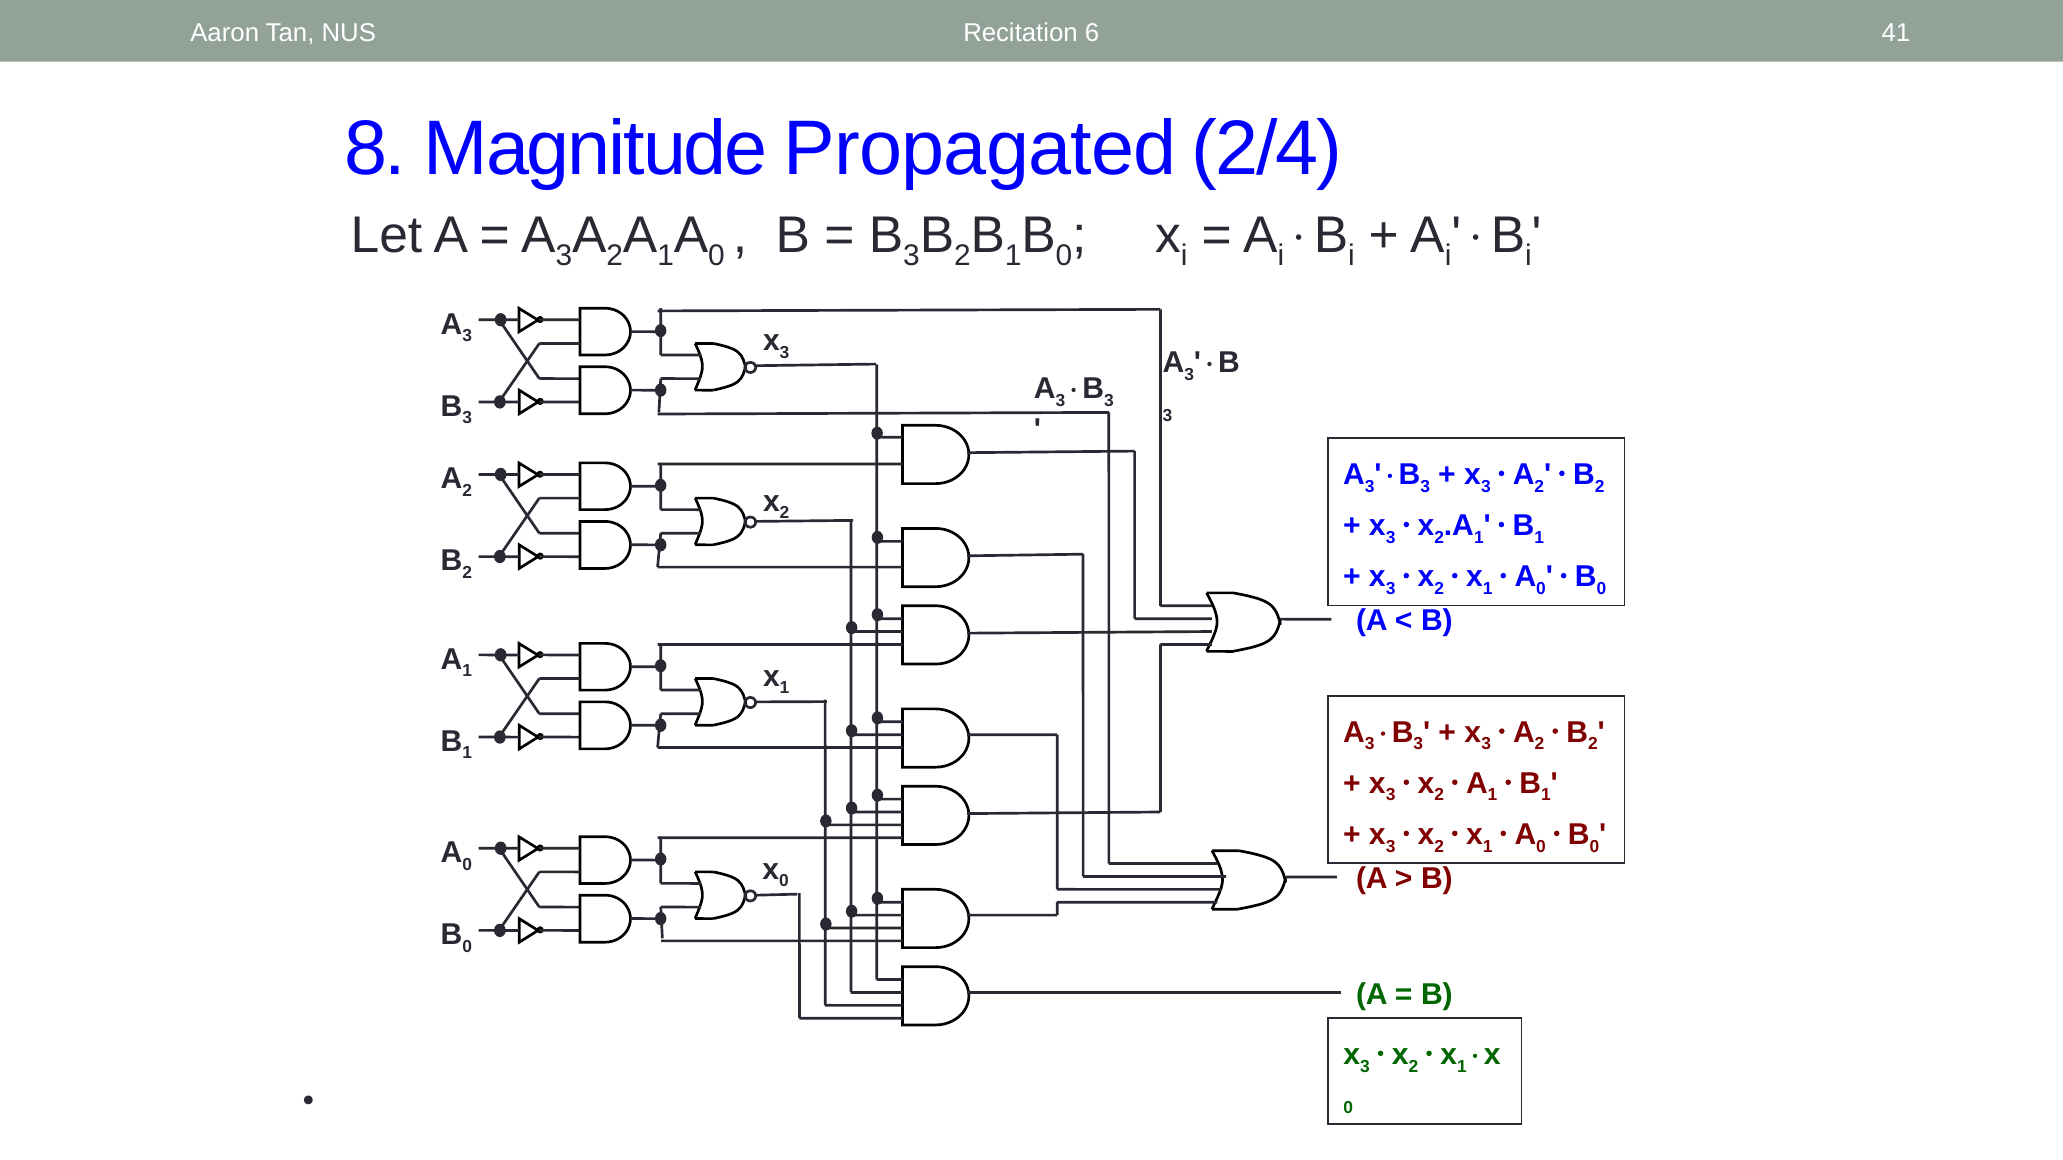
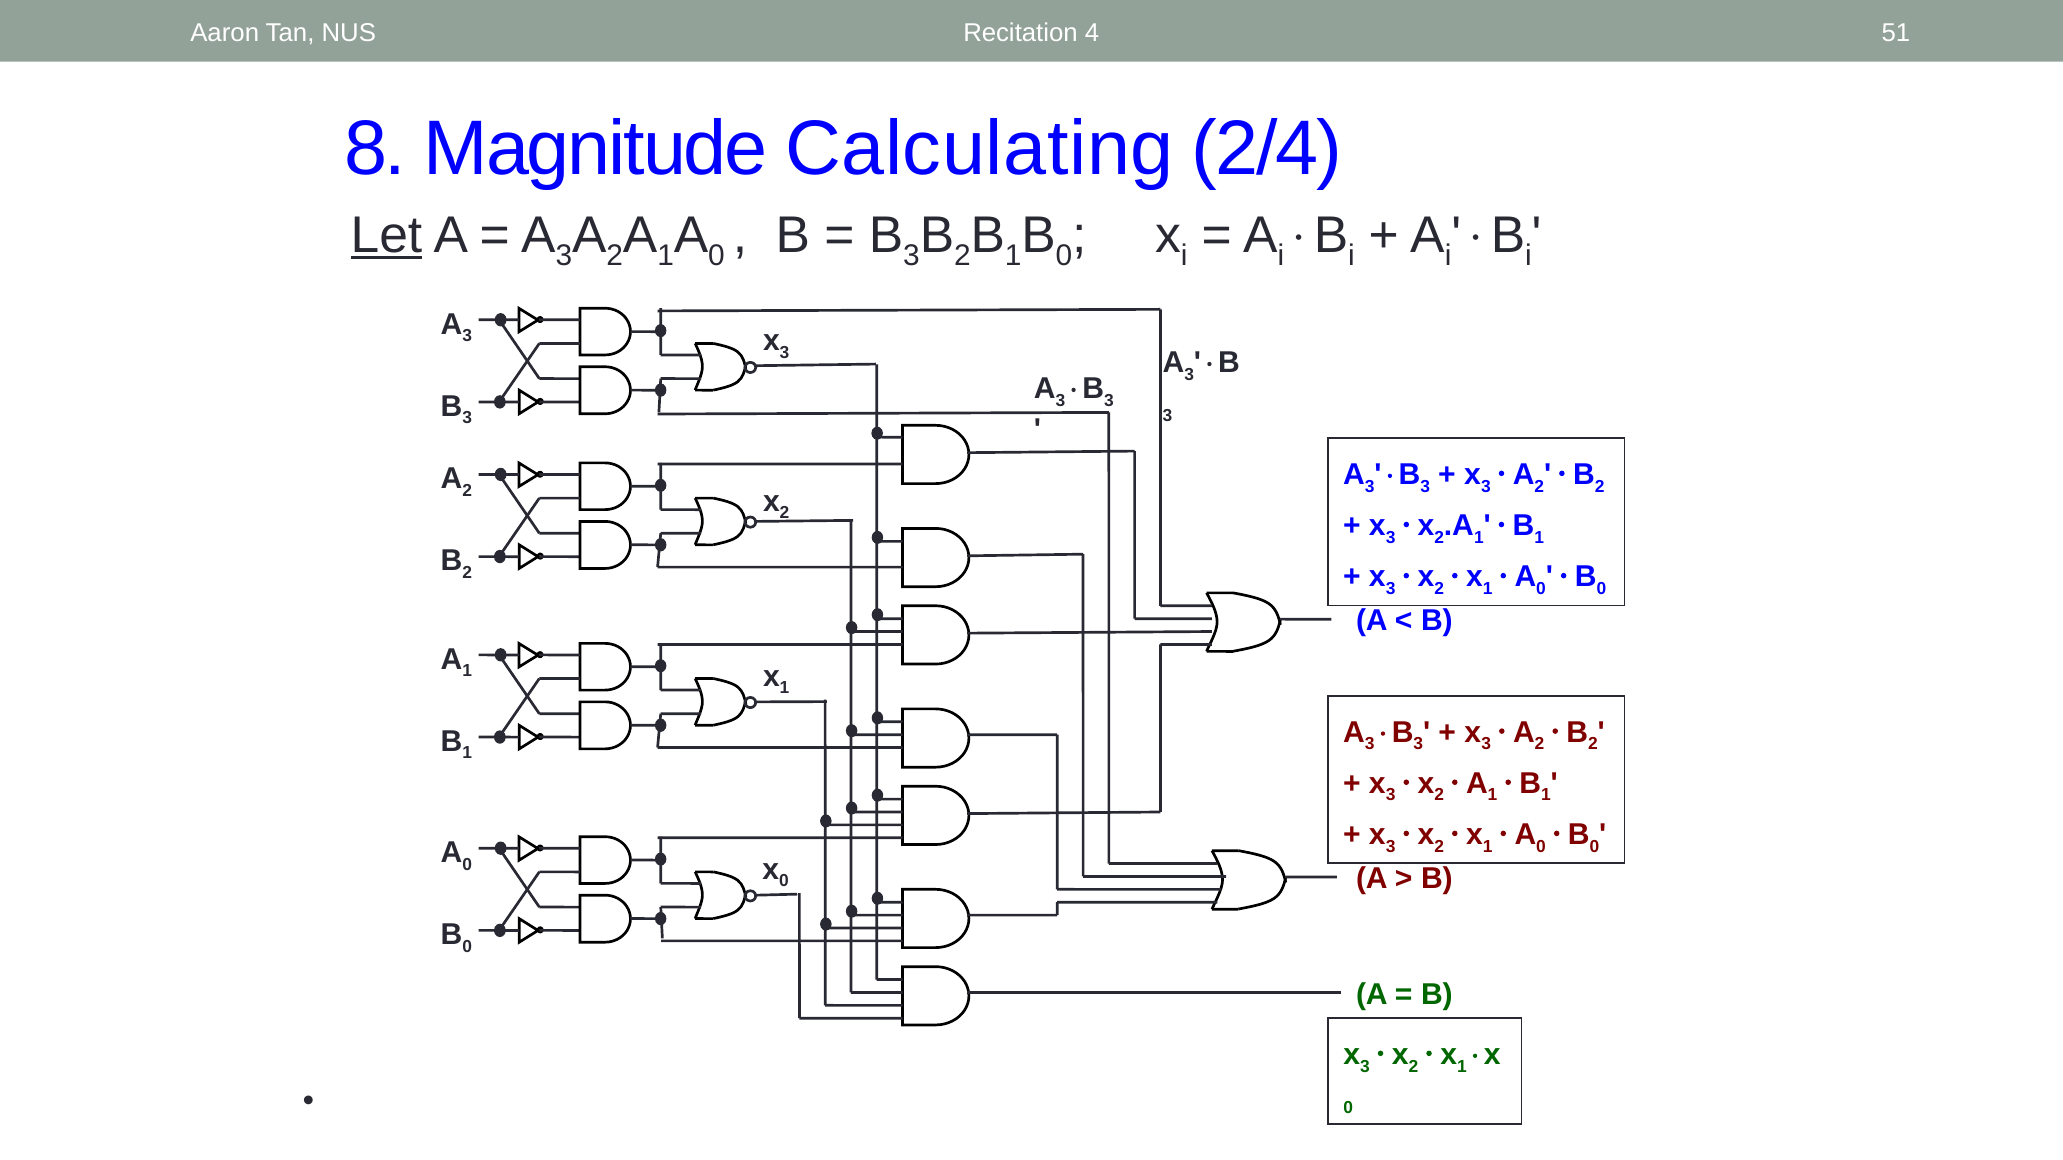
6: 6 -> 4 (1092, 33)
41: 41 -> 51 (1896, 33)
Propagated: Propagated -> Calculating (979, 149)
Let underline: none -> present (386, 236)
